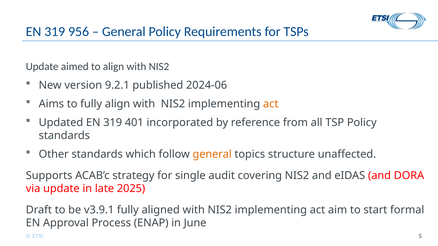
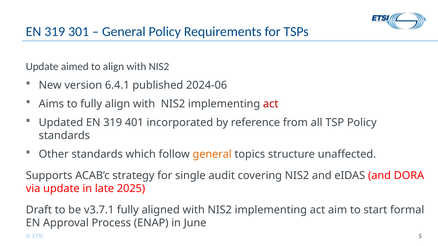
956: 956 -> 301 (79, 32)
9.2.1: 9.2.1 -> 6.4.1 (117, 85)
act colour: orange -> red (271, 104)
v3.9.1: v3.9.1 -> v3.7.1 (99, 210)
